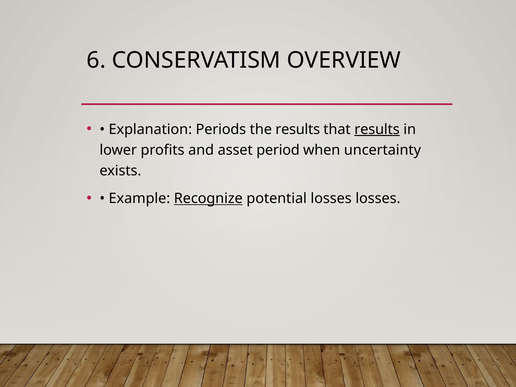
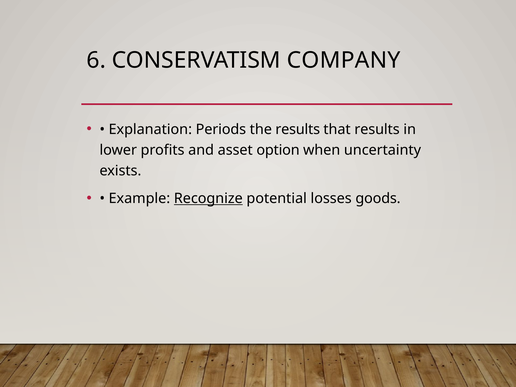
OVERVIEW: OVERVIEW -> COMPANY (344, 60)
results underline: present -> none (377, 129)
period: period -> option (278, 150)
losses losses: losses -> goods (378, 198)
